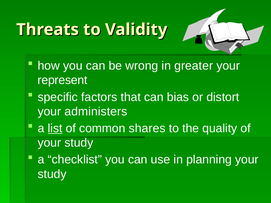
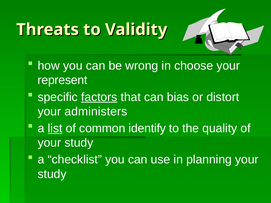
greater: greater -> choose (194, 66)
factors underline: none -> present (99, 97)
shares: shares -> identify (147, 128)
